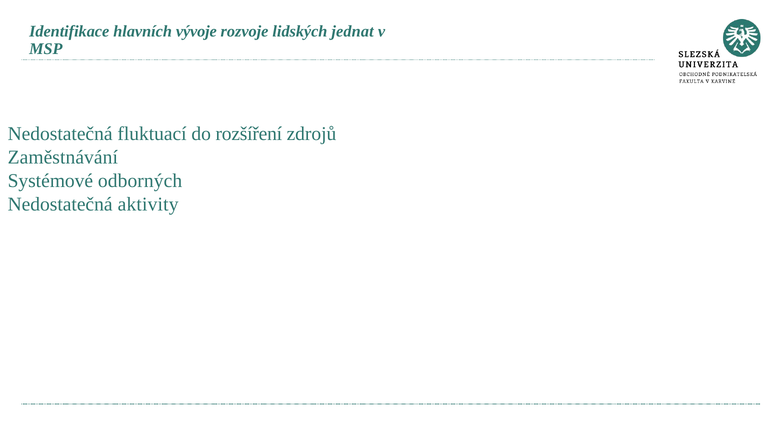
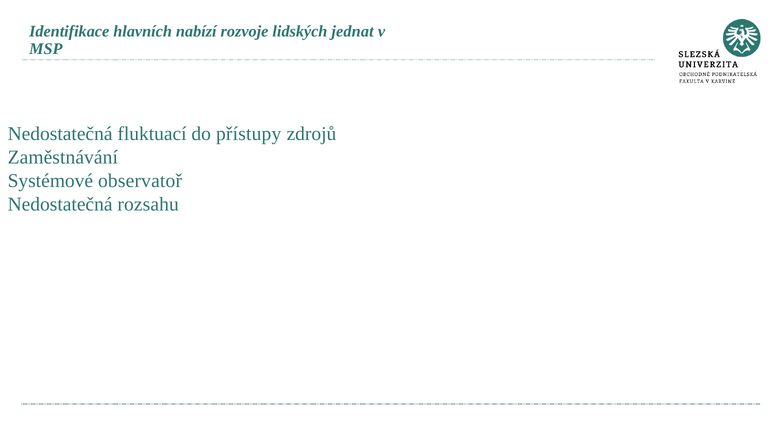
vývoje: vývoje -> nabízí (196, 31)
rozšíření: rozšíření -> přístupy (249, 134)
odborných: odborných -> observatoř (140, 181)
aktivity: aktivity -> rozsahu (148, 204)
